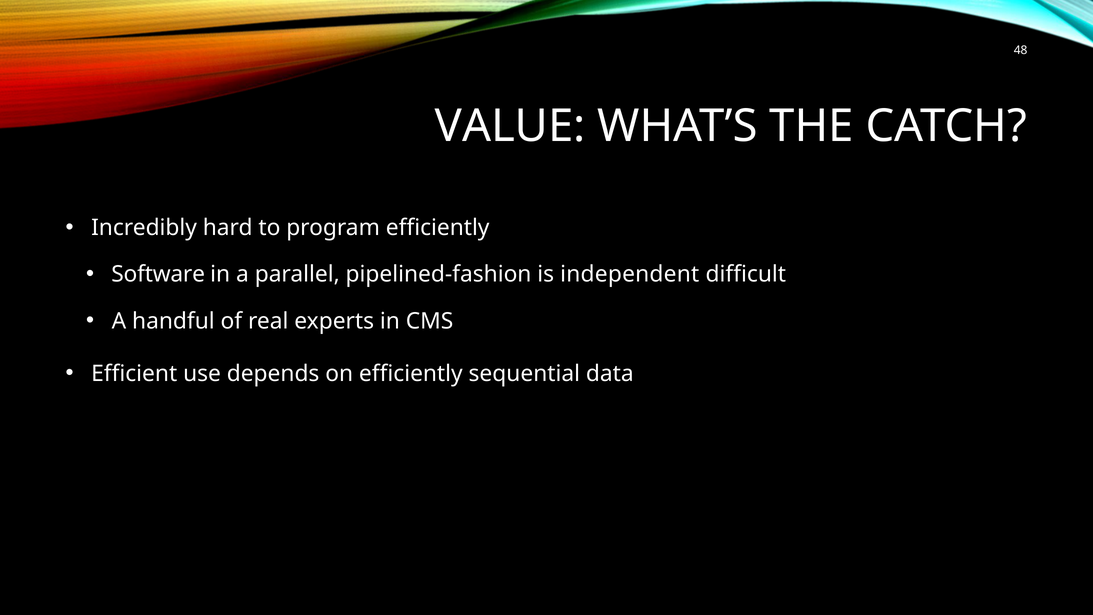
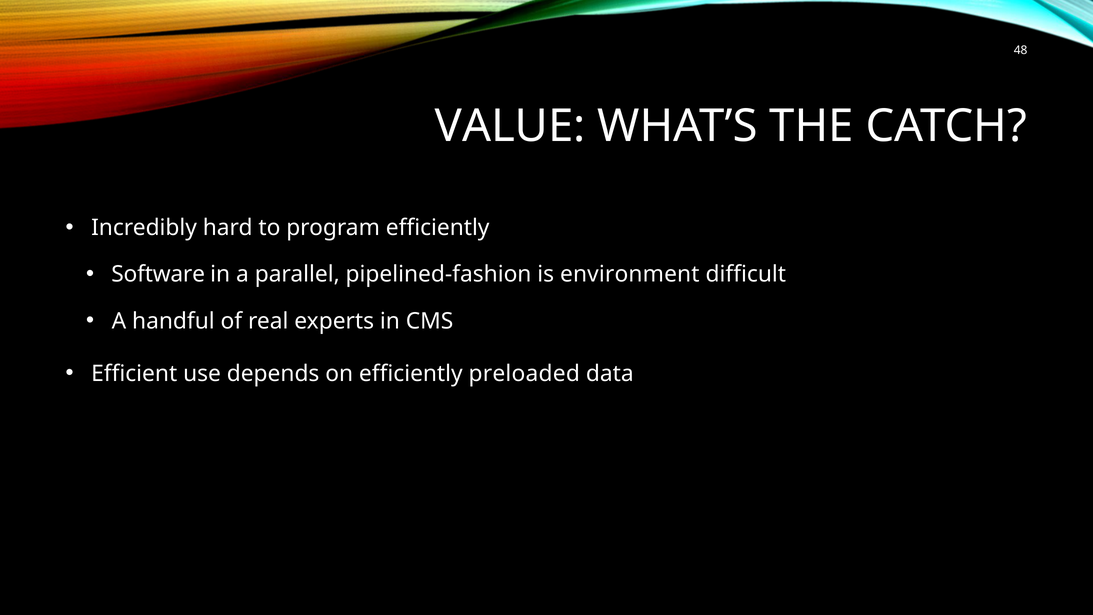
independent: independent -> environment (630, 274)
sequential: sequential -> preloaded (524, 373)
